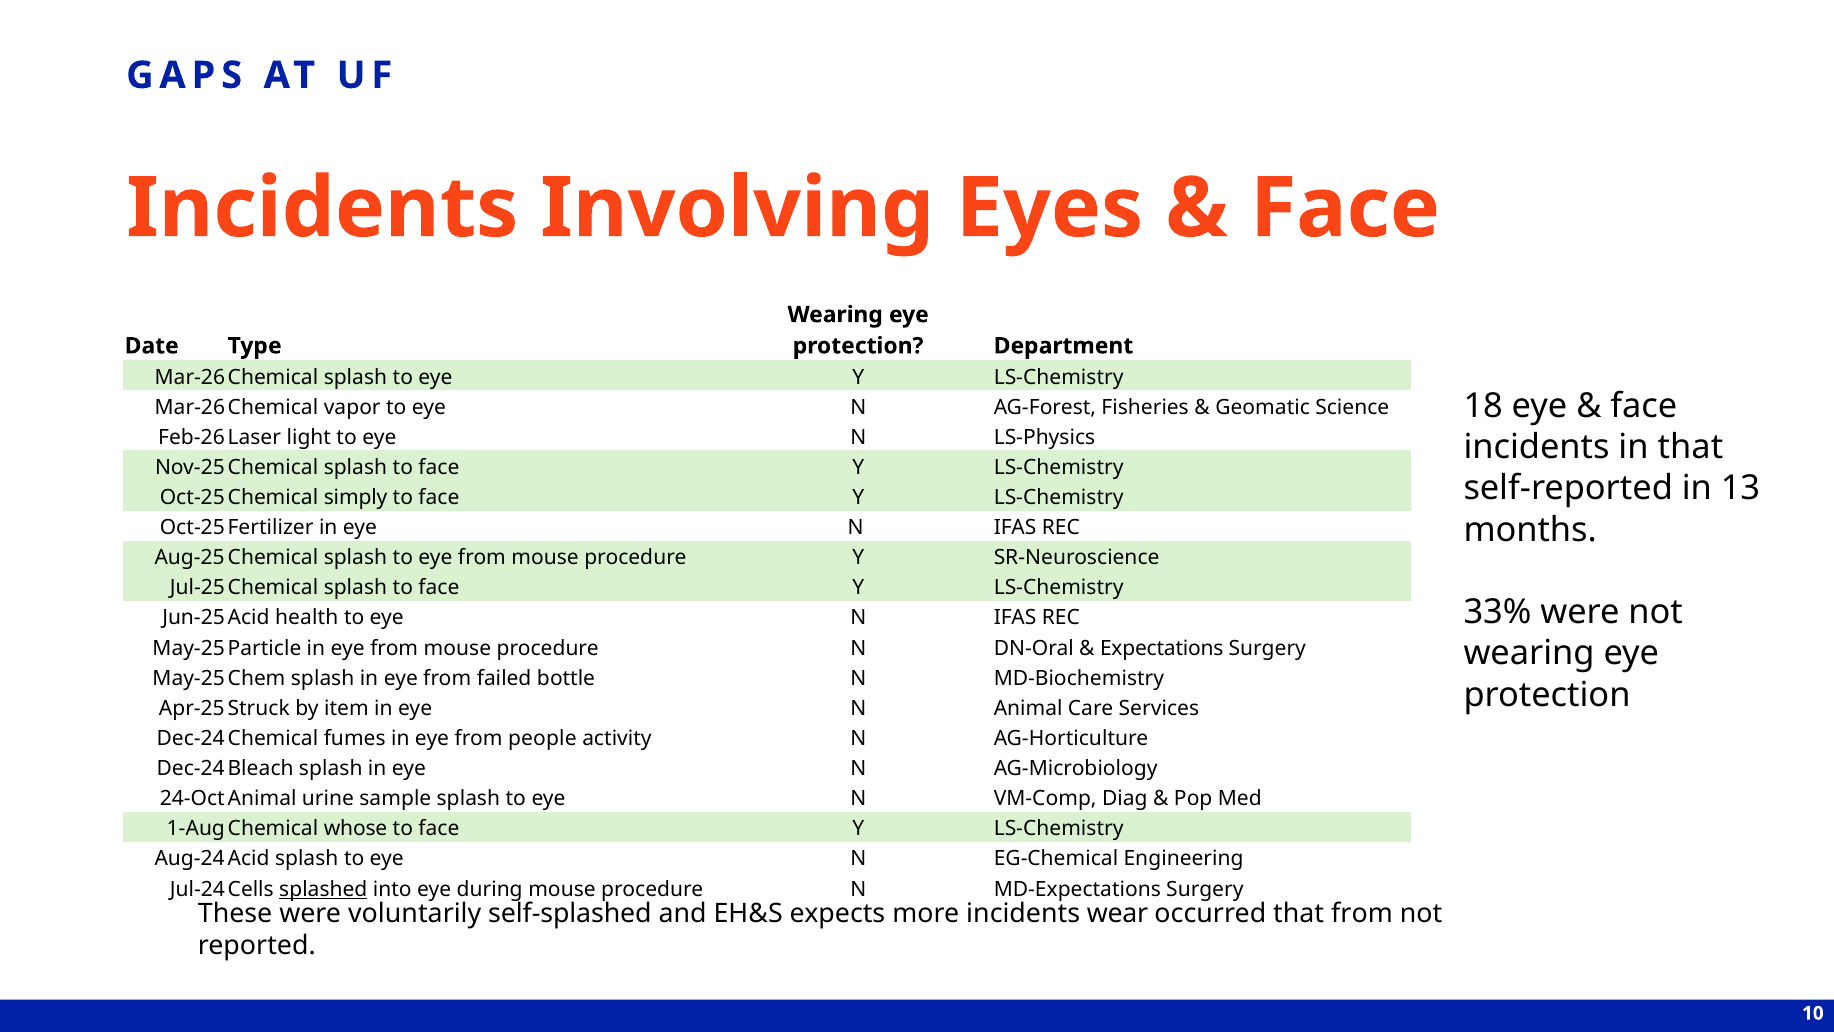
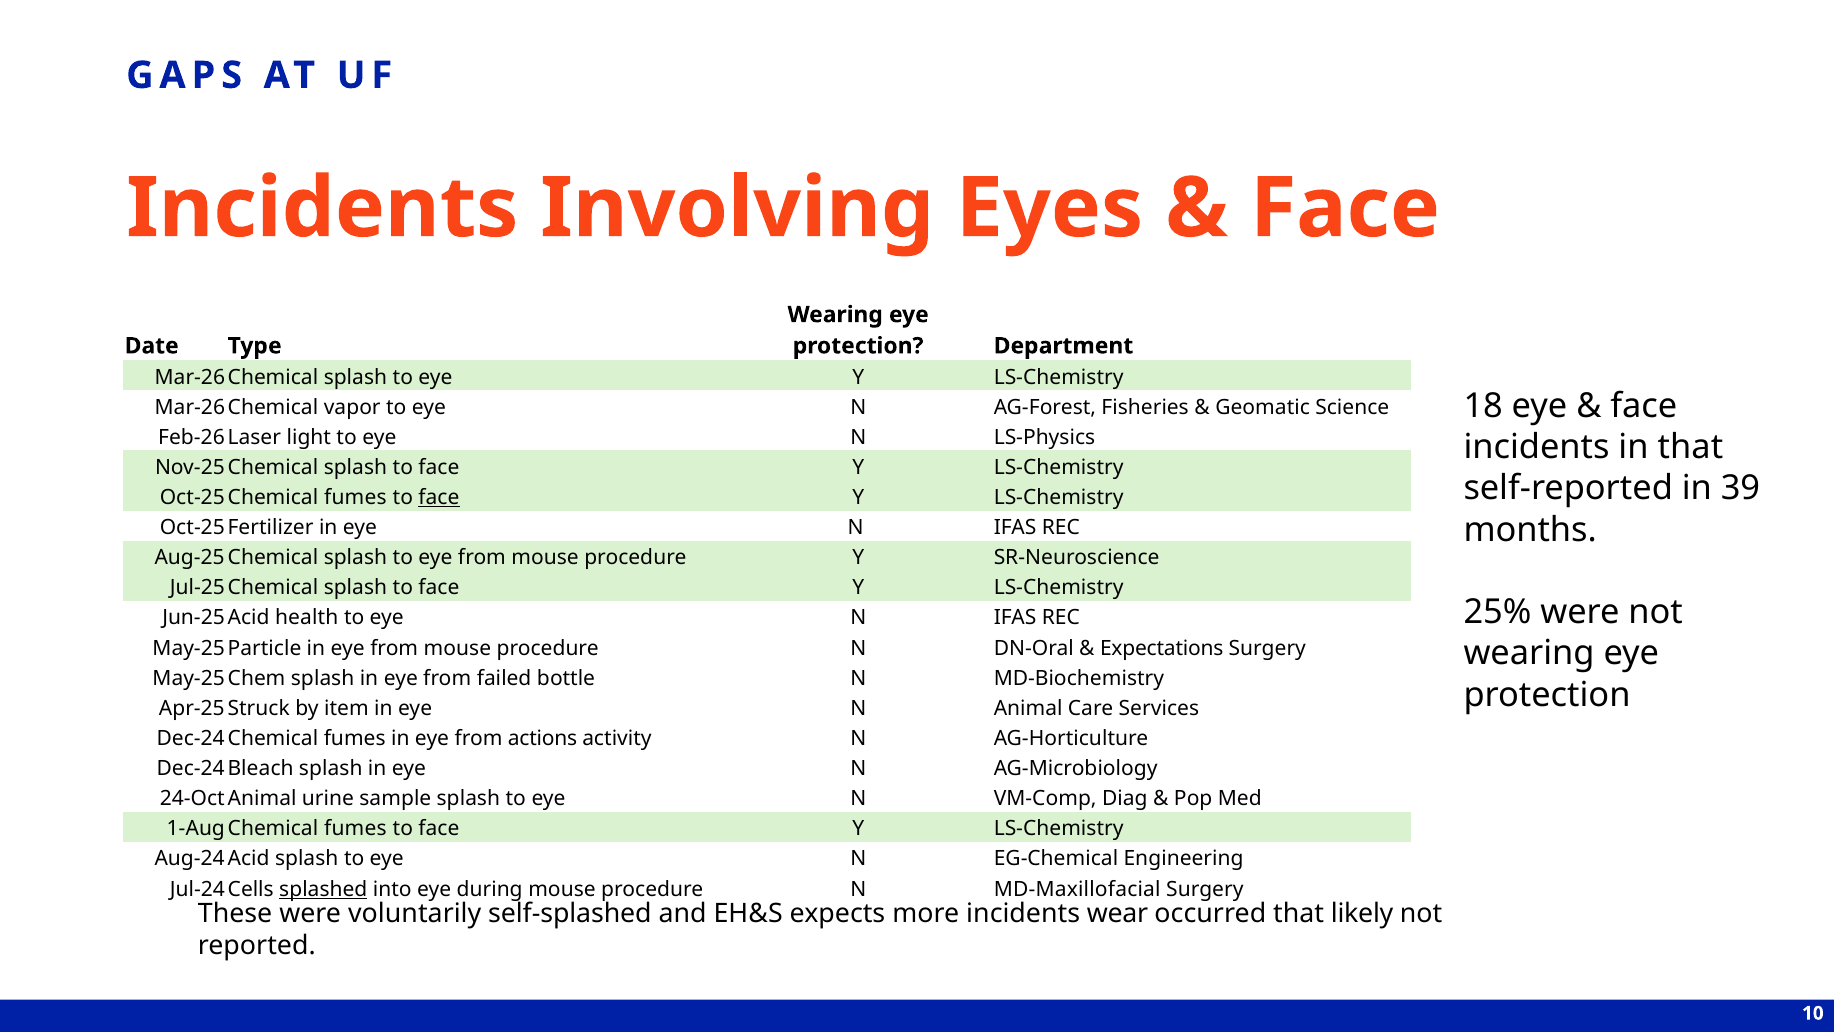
13: 13 -> 39 (1740, 488)
simply: simply -> fumes (355, 497)
face underline: none -> present (439, 497)
33%: 33% -> 25% (1497, 612)
people: people -> actions (543, 738)
whose: whose -> fumes (355, 829)
MD-Expectations: MD-Expectations -> MD-Maxillofacial (1077, 889)
that from: from -> likely (1362, 913)
